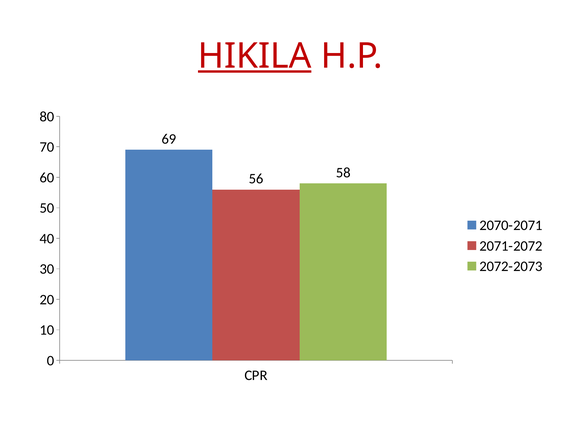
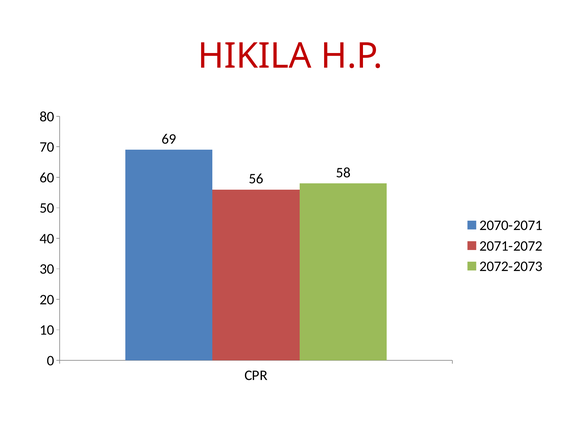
HIKILA underline: present -> none (255, 56)
